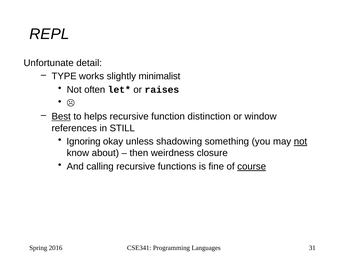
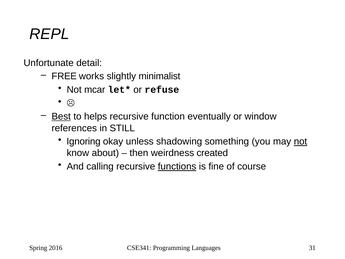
TYPE: TYPE -> FREE (64, 76)
often: often -> mcar (95, 90)
raises: raises -> refuse (162, 90)
distinction: distinction -> eventually (209, 116)
closure: closure -> created (212, 153)
functions underline: none -> present (177, 166)
course underline: present -> none (252, 166)
